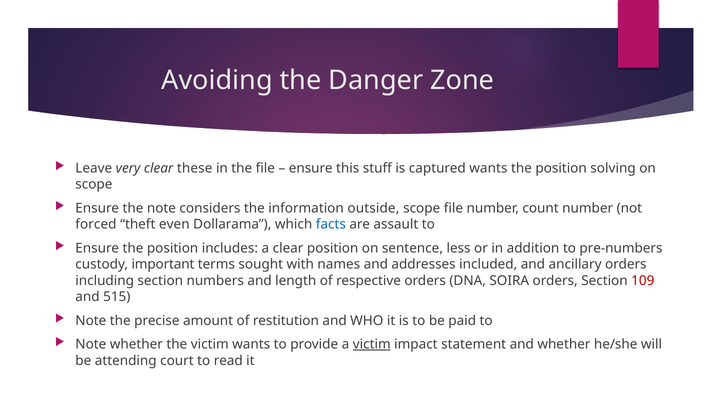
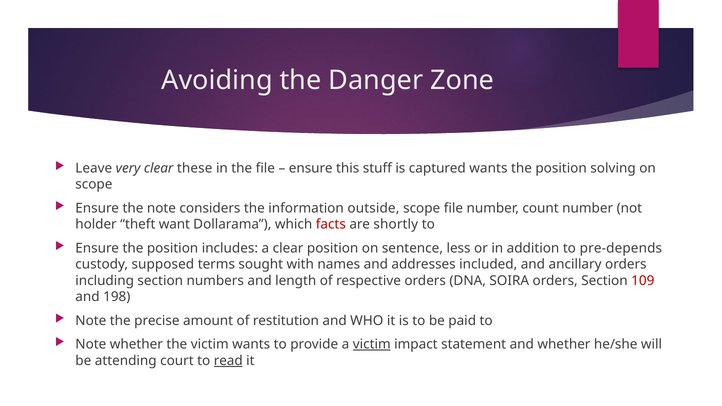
forced: forced -> holder (96, 224)
even: even -> want (174, 224)
facts colour: blue -> red (331, 224)
assault: assault -> shortly (396, 224)
pre-numbers: pre-numbers -> pre-depends (621, 248)
important: important -> supposed (163, 264)
515: 515 -> 198 (117, 297)
read underline: none -> present (228, 361)
